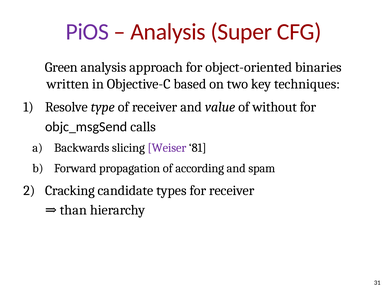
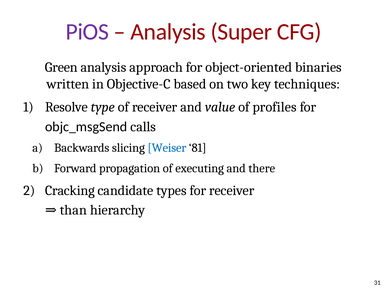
without: without -> profiles (275, 107)
Weiser colour: purple -> blue (167, 148)
according: according -> executing (200, 168)
spam: spam -> there (262, 168)
